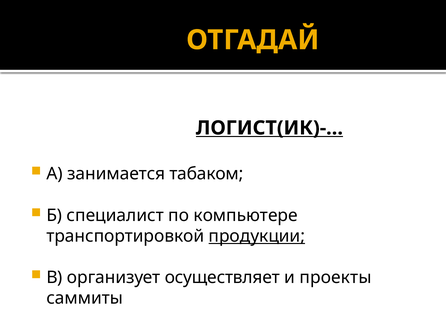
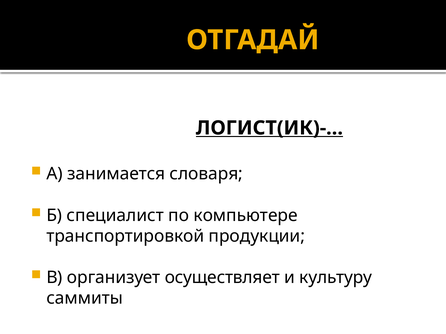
табаком: табаком -> словаря (206, 174)
продукции underline: present -> none (257, 236)
проекты: проекты -> культуру (336, 278)
